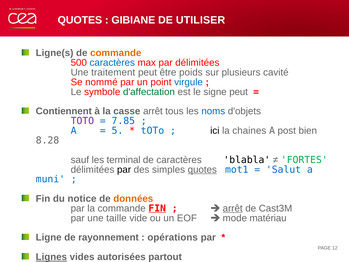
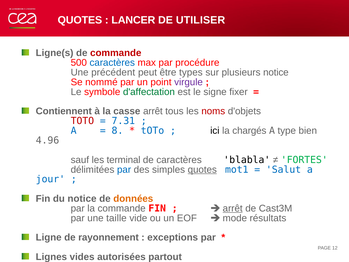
GIBIANE: GIBIANE -> LANCER (133, 20)
commande colour: orange -> red (116, 53)
par délimitées: délimitées -> procédure (197, 63)
traitement: traitement -> précédent (113, 72)
poids: poids -> types (191, 72)
plusieurs cavité: cavité -> notice (276, 72)
virgule colour: blue -> purple (189, 82)
signe peut: peut -> fixer (239, 92)
noms colour: blue -> red (213, 111)
TOTO colour: purple -> red (82, 121)
7.85: 7.85 -> 7.31 (123, 121)
5: 5 -> 8 (117, 131)
chaines: chaines -> chargés (249, 131)
post: post -> type (287, 131)
8.28: 8.28 -> 4.96 (47, 140)
par colour: black -> blue (124, 169)
muni: muni -> jour (50, 179)
FIN underline: present -> none (157, 208)
matériau: matériau -> résultats (268, 218)
opérations: opérations -> exceptions (173, 237)
Lignes underline: present -> none (51, 257)
